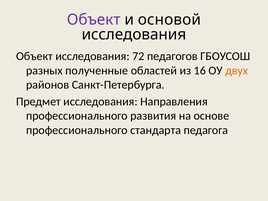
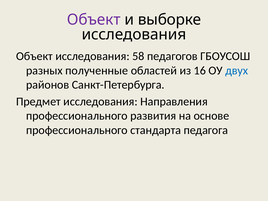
основой: основой -> выборке (170, 20)
72: 72 -> 58 (138, 56)
двух colour: orange -> blue (237, 71)
